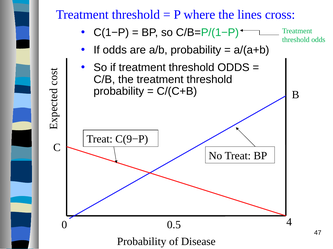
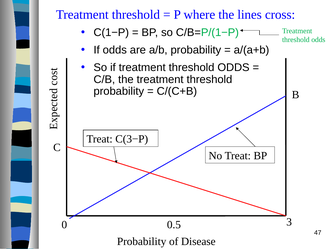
C(9−P: C(9−P -> C(3−P (132, 139)
4: 4 -> 3 (289, 223)
